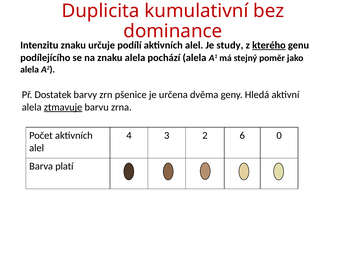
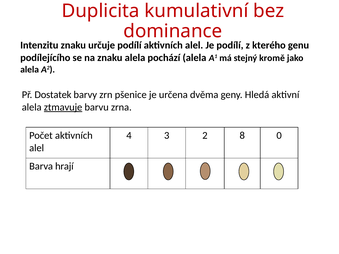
study: study -> podílí (230, 45)
kterého underline: present -> none (269, 45)
stejný poměr: poměr -> kromě (272, 58)
2 6: 6 -> 8 (242, 136)
platí: platí -> hrají (64, 166)
